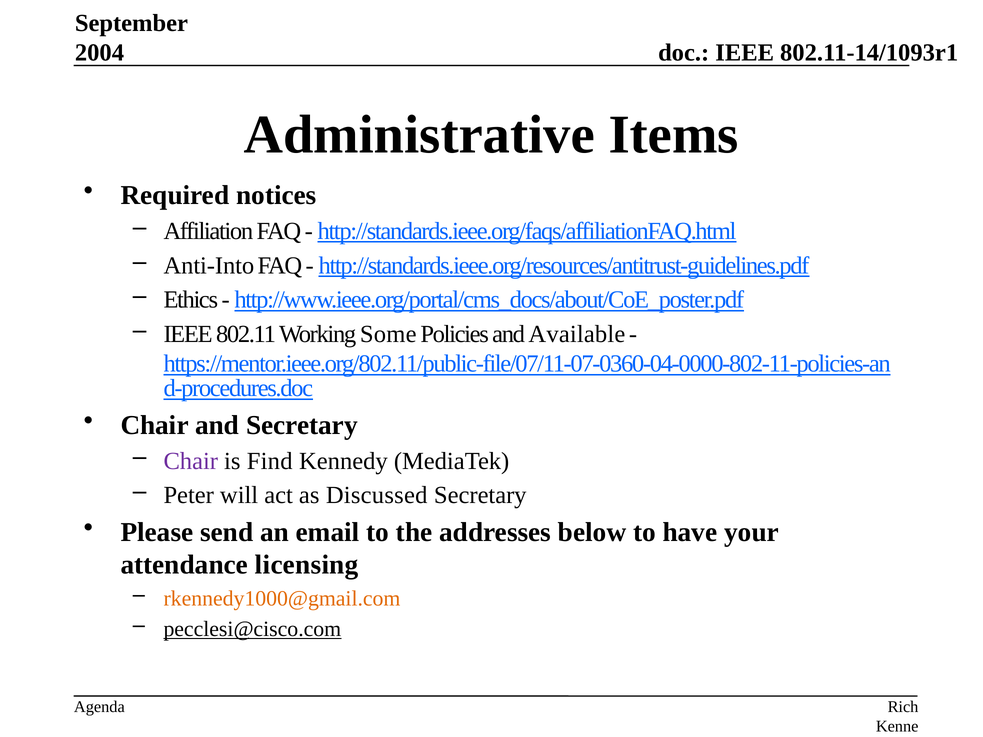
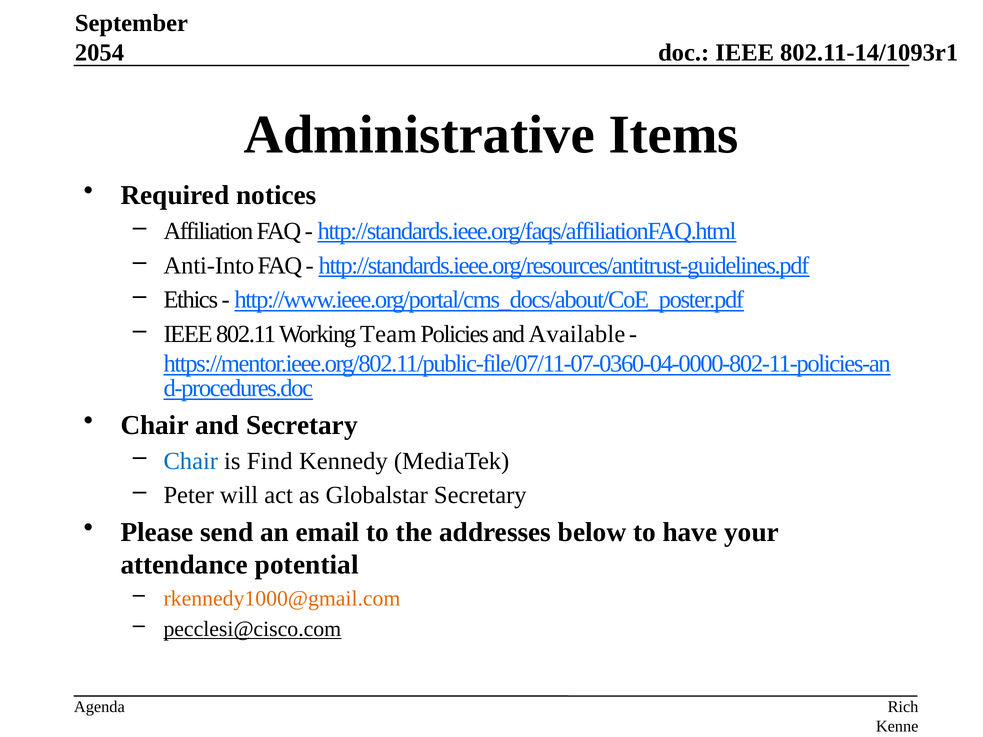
2004: 2004 -> 2054 (99, 52)
Some: Some -> Team (388, 334)
Chair colour: purple -> blue (191, 461)
Discussed: Discussed -> Globalstar (377, 495)
licensing: licensing -> potential (307, 565)
